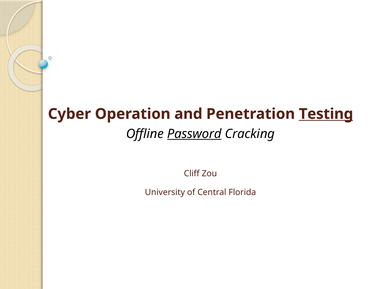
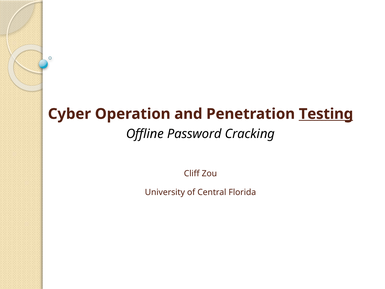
Password underline: present -> none (194, 134)
